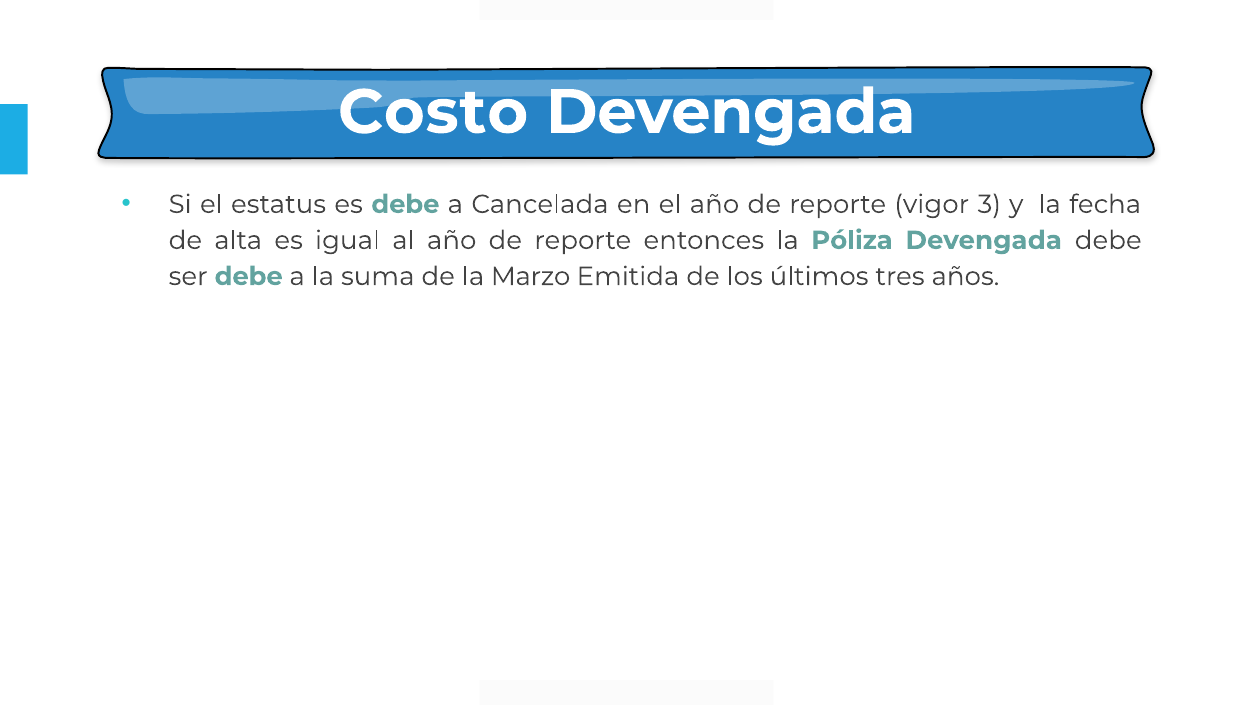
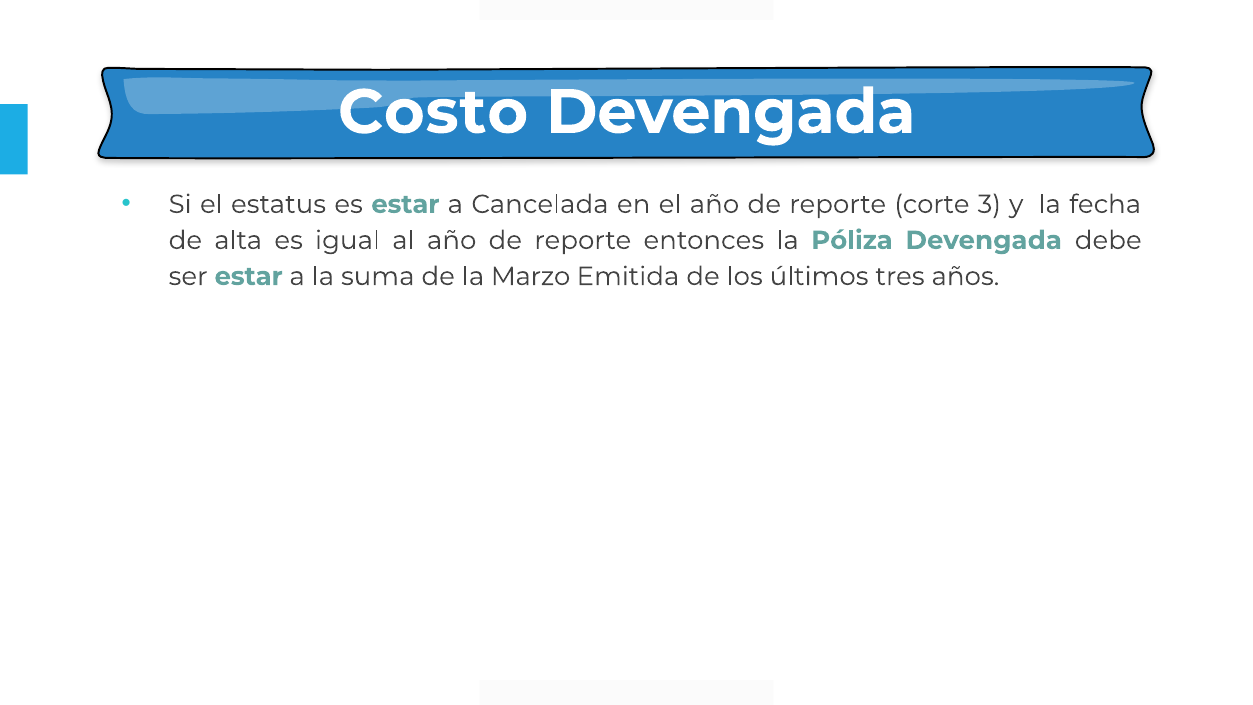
es debe: debe -> estar (405, 204)
vigor: vigor -> corte (932, 204)
ser debe: debe -> estar (249, 276)
